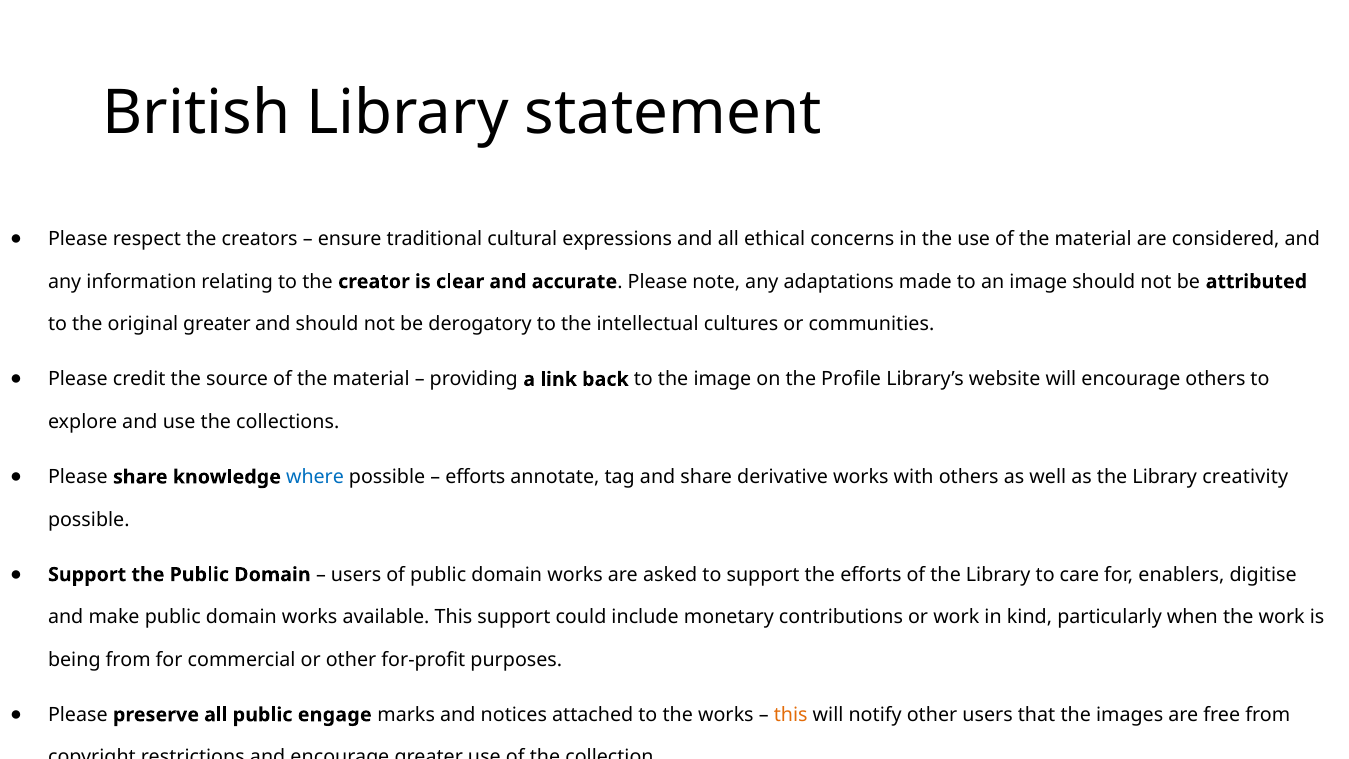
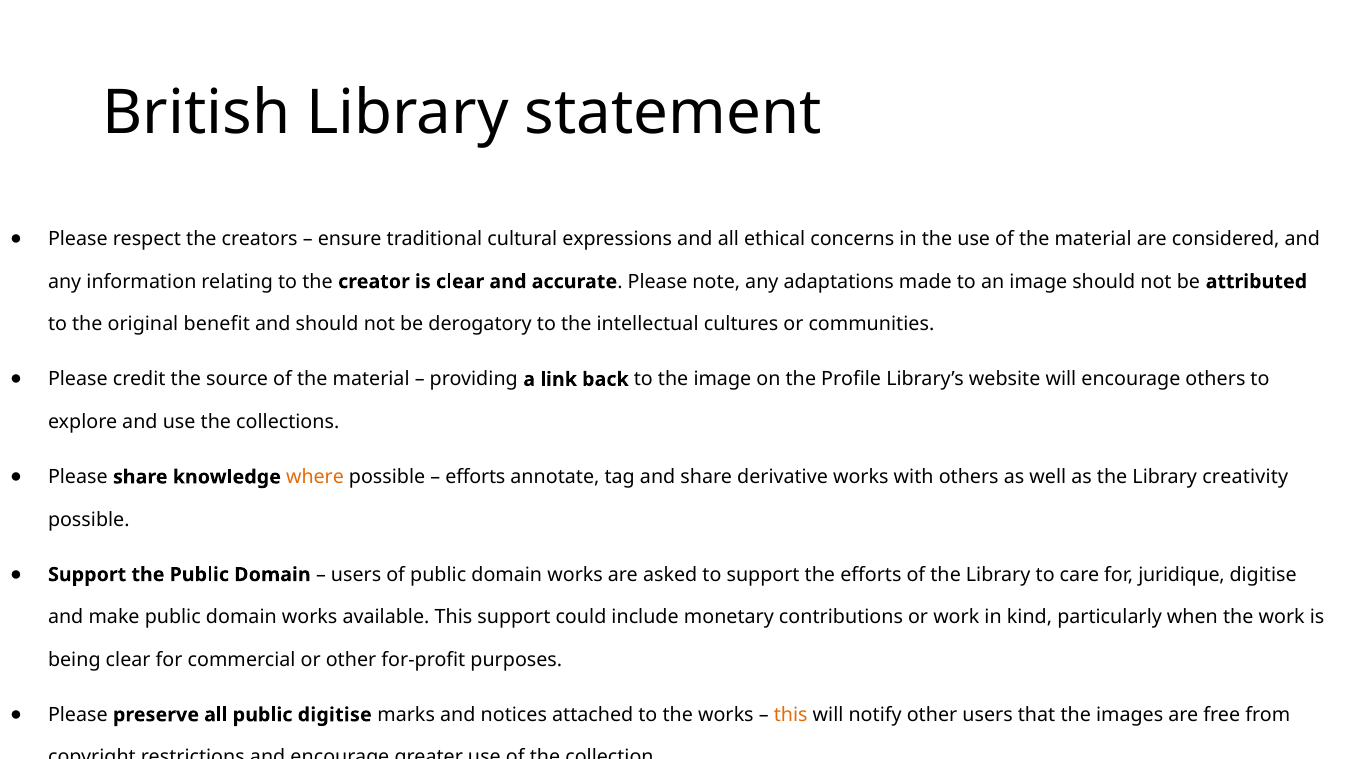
original greater: greater -> benefit (217, 324)
where colour: blue -> orange (315, 477)
enablers: enablers -> juridique (1181, 574)
being from: from -> clear (128, 660)
public engage: engage -> digitise (335, 715)
